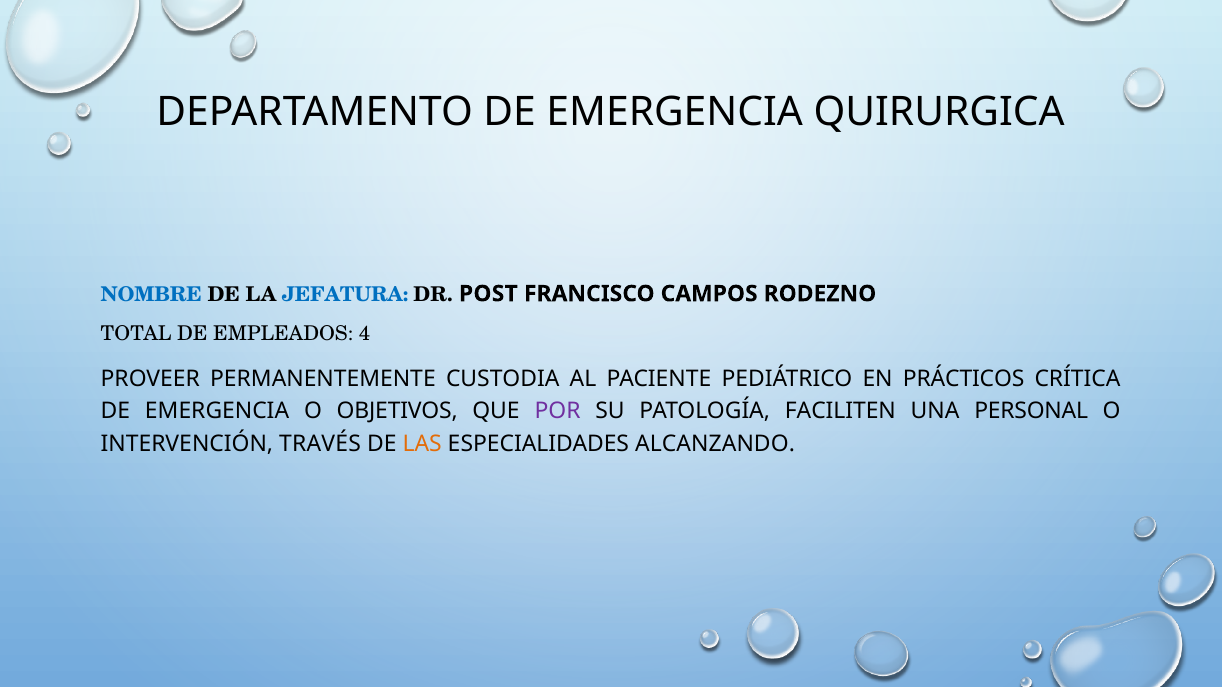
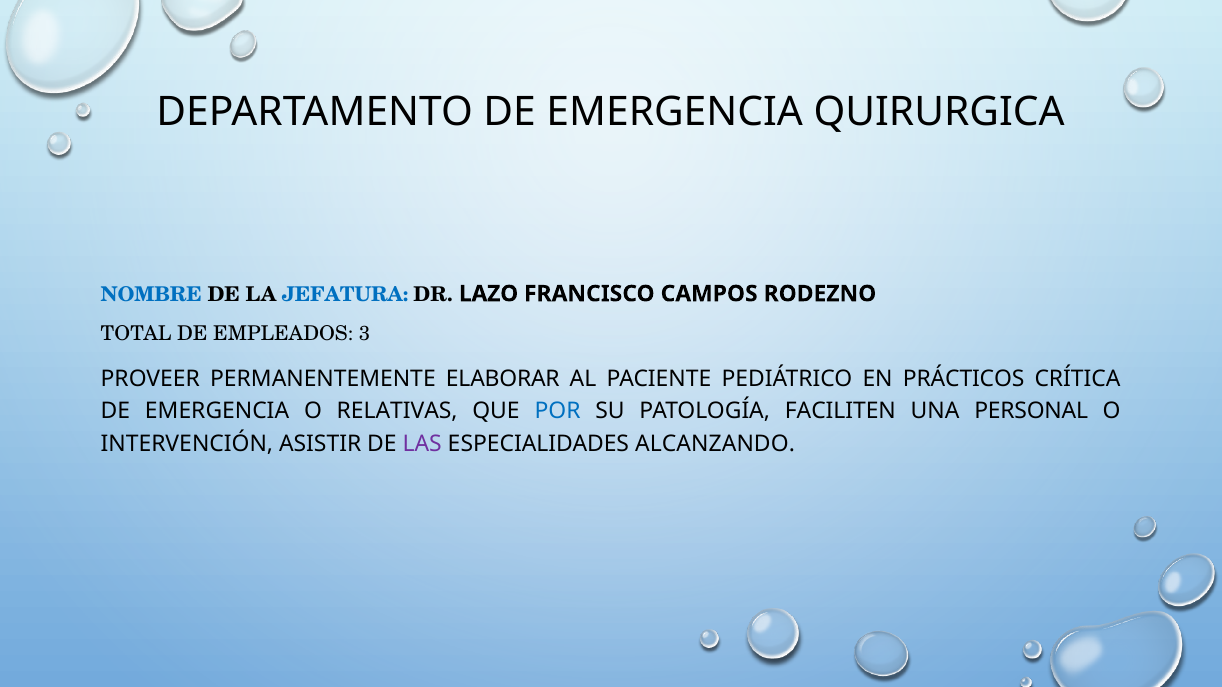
POST: POST -> LAZO (489, 294)
4: 4 -> 3 (365, 334)
CUSTODIA: CUSTODIA -> ELABORAR (503, 379)
OBJETIVOS: OBJETIVOS -> RELATIVAS (397, 412)
POR colour: purple -> blue (558, 412)
TRAVÉS: TRAVÉS -> ASISTIR (320, 445)
LAS colour: orange -> purple (422, 445)
